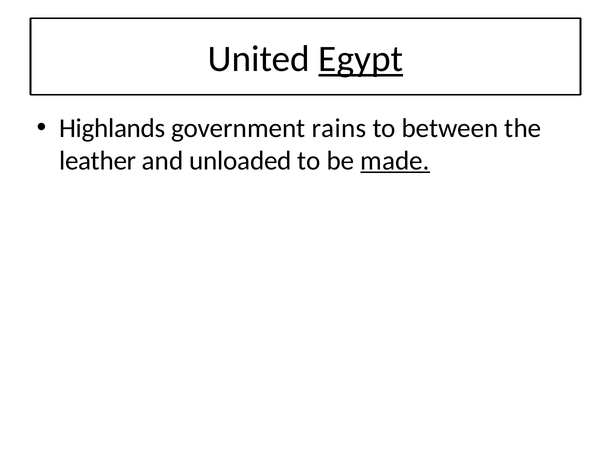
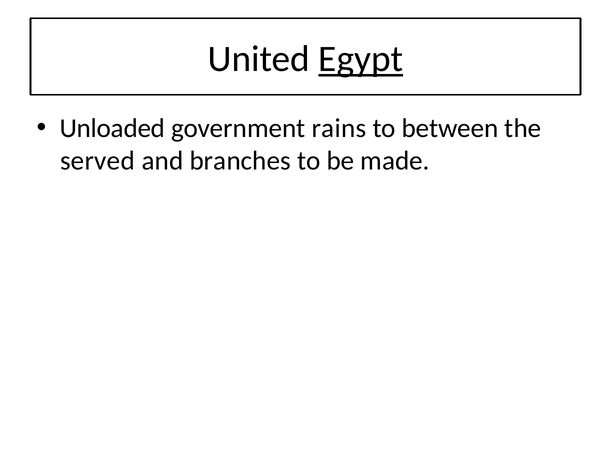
Highlands: Highlands -> Unloaded (112, 128)
leather: leather -> served (97, 161)
unloaded: unloaded -> branches (240, 161)
made underline: present -> none (395, 161)
